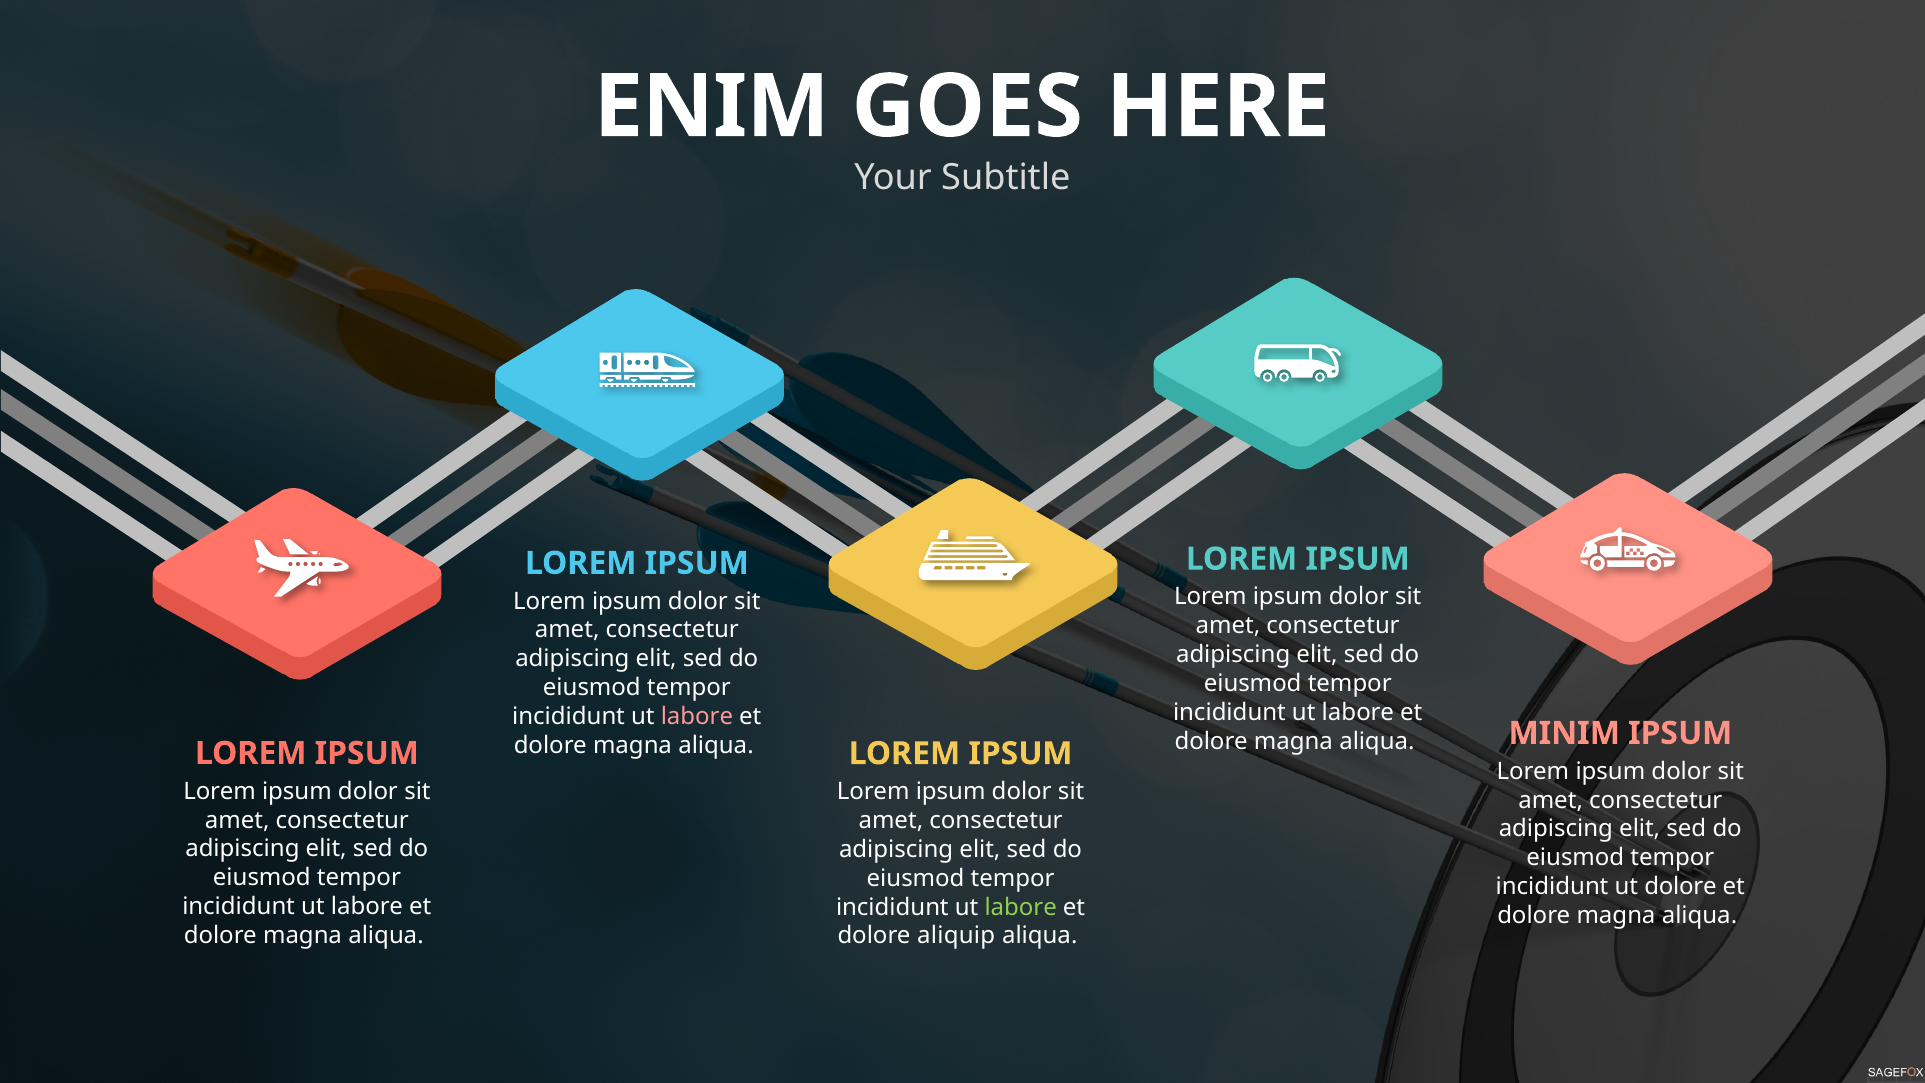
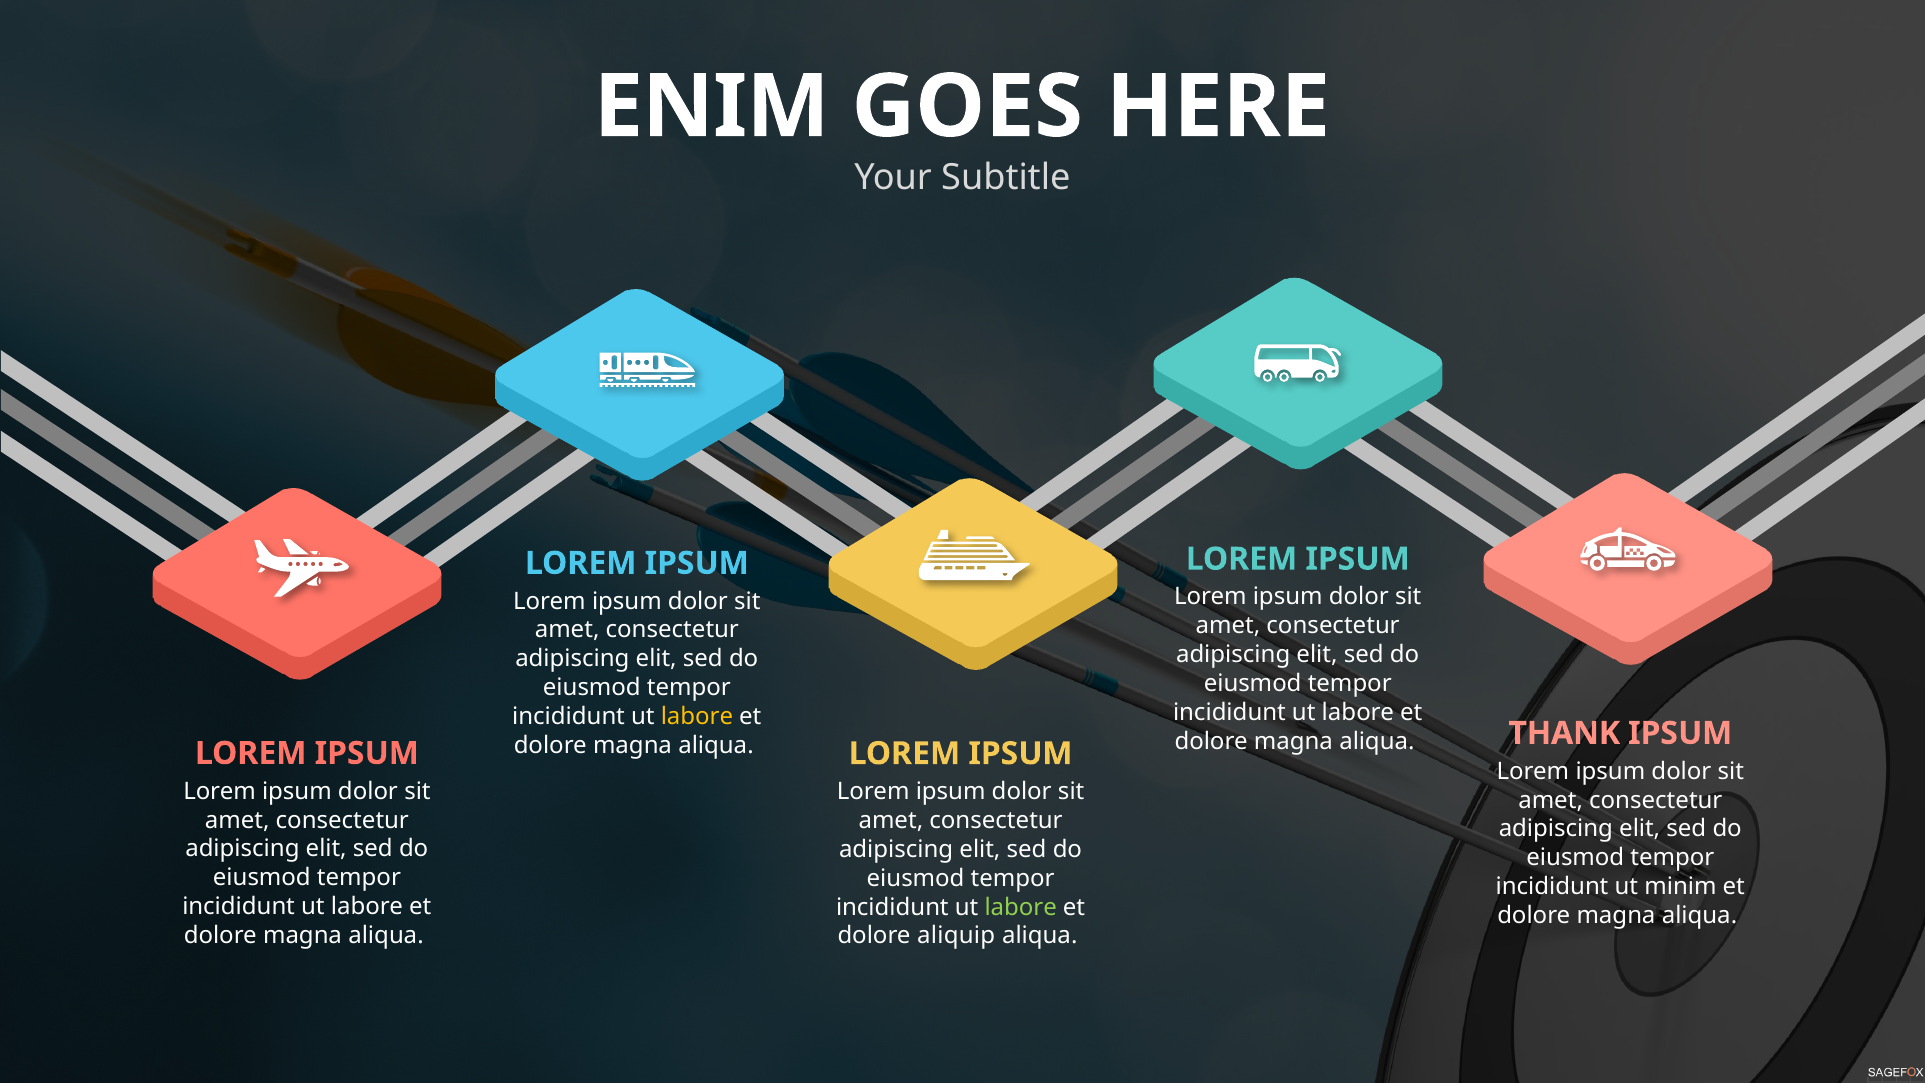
labore colour: pink -> yellow (697, 717)
MINIM: MINIM -> THANK (1564, 733)
ut dolore: dolore -> minim (1680, 887)
